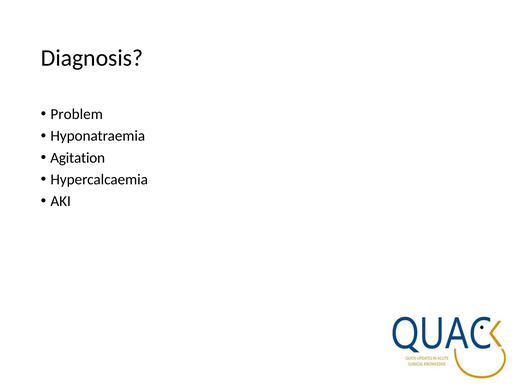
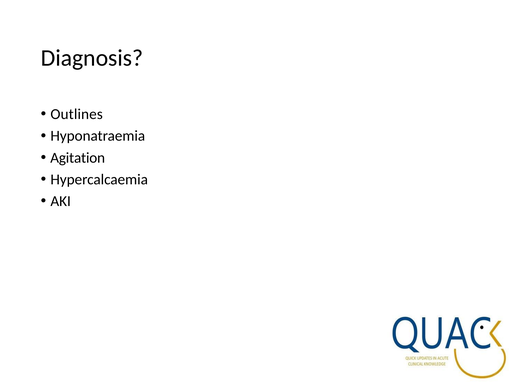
Problem: Problem -> Outlines (77, 114)
